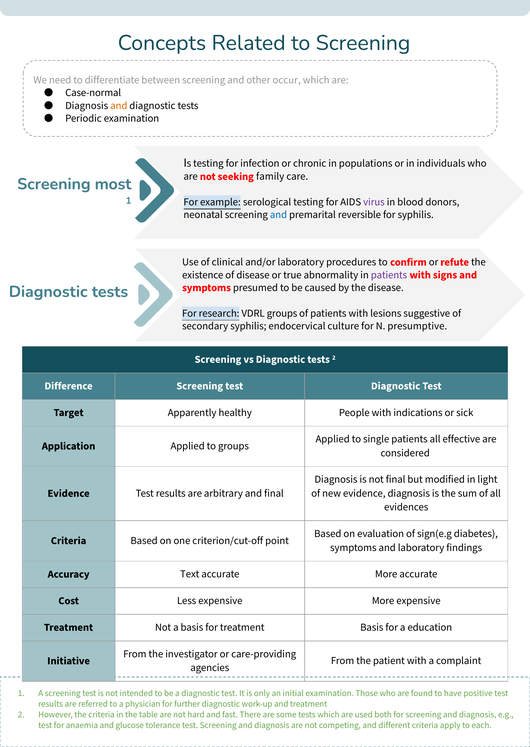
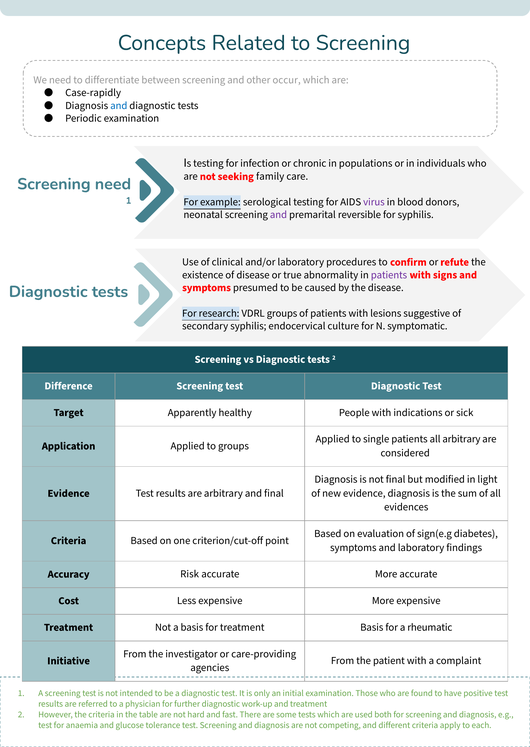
Case-normal: Case-normal -> Case-rapidly (93, 93)
and colour: orange -> blue (119, 106)
Screening most: most -> need (113, 184)
and colour: blue -> purple (278, 215)
presumptive: presumptive -> symptomatic (417, 326)
all effective: effective -> arbitrary (461, 439)
Accuracy Text: Text -> Risk (190, 574)
education: education -> rheumatic (430, 627)
